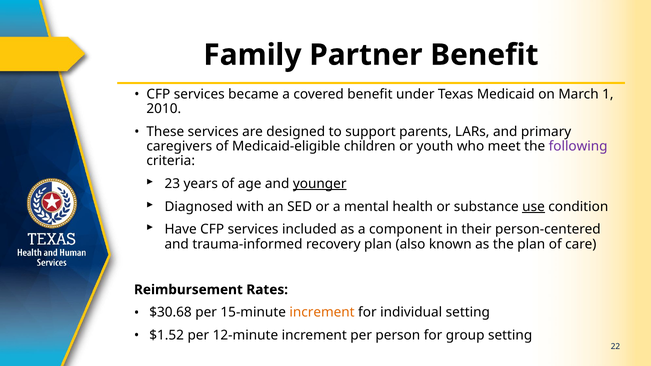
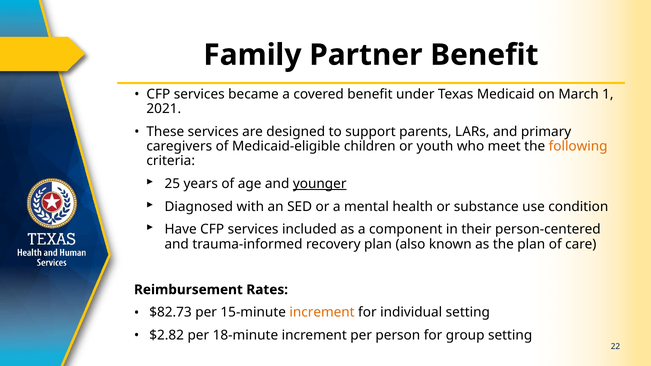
2010: 2010 -> 2021 (164, 109)
following colour: purple -> orange (578, 146)
23: 23 -> 25 (172, 184)
use underline: present -> none (534, 207)
$30.68: $30.68 -> $82.73 (170, 313)
$1.52: $1.52 -> $2.82 (167, 335)
12-minute: 12-minute -> 18-minute (245, 335)
